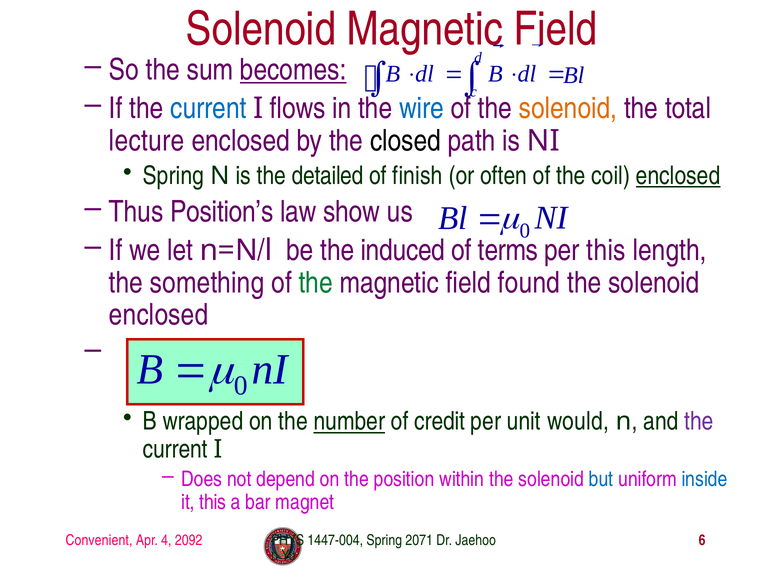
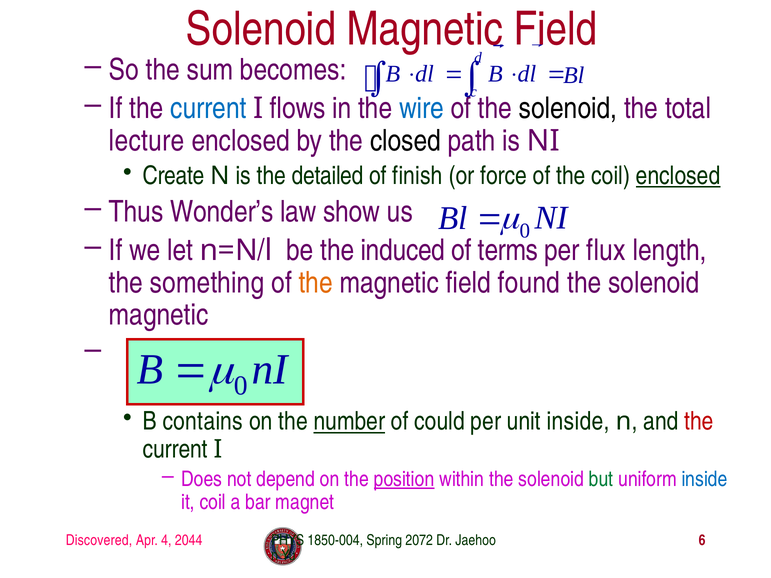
becomes underline: present -> none (293, 70)
solenoid colour: orange -> black (568, 108)
Spring: Spring -> Create (174, 176)
often: often -> force (504, 176)
Position’s: Position’s -> Wonder’s (222, 212)
per this: this -> flux (606, 250)
the colour: green -> orange (316, 283)
enclosed: enclosed -> magnetic (159, 315)
wrapped: wrapped -> contains (203, 422)
credit: credit -> could (440, 422)
unit would: would -> inside (578, 422)
the colour: purple -> red (699, 422)
position underline: none -> present (404, 479)
but colour: blue -> green (601, 479)
it this: this -> coil (213, 502)
Convenient: Convenient -> Discovered (99, 541)
2092: 2092 -> 2044 (189, 541)
1447-004: 1447-004 -> 1850-004 (335, 541)
2071: 2071 -> 2072 (419, 541)
